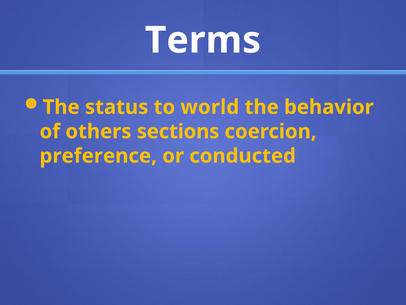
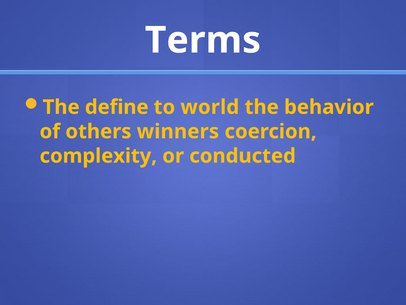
status: status -> define (117, 107)
sections: sections -> winners (178, 131)
preference: preference -> complexity (98, 156)
